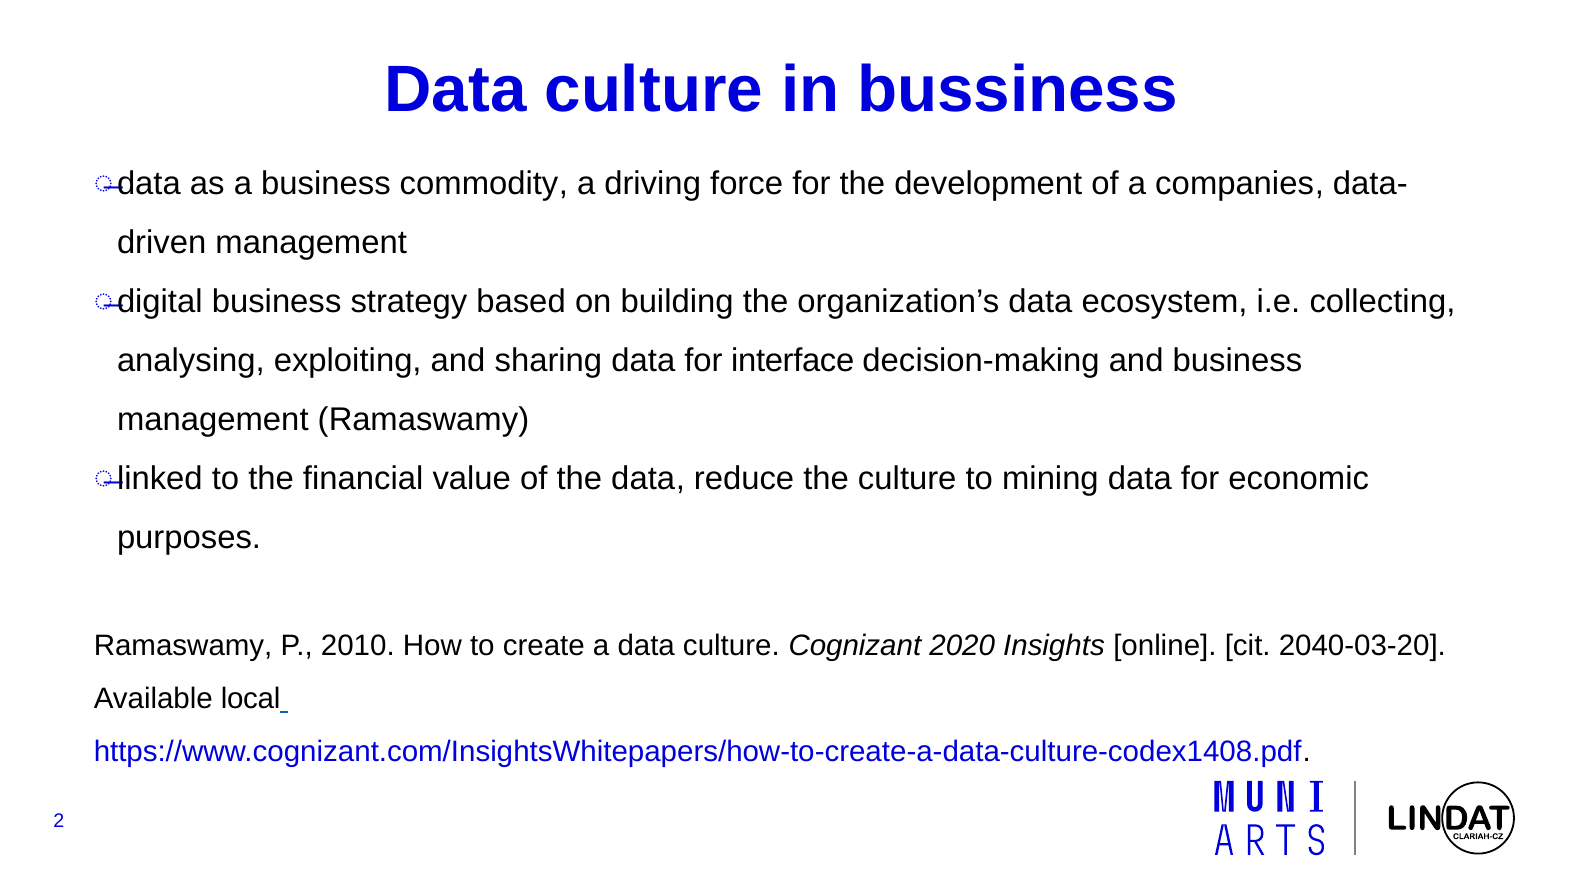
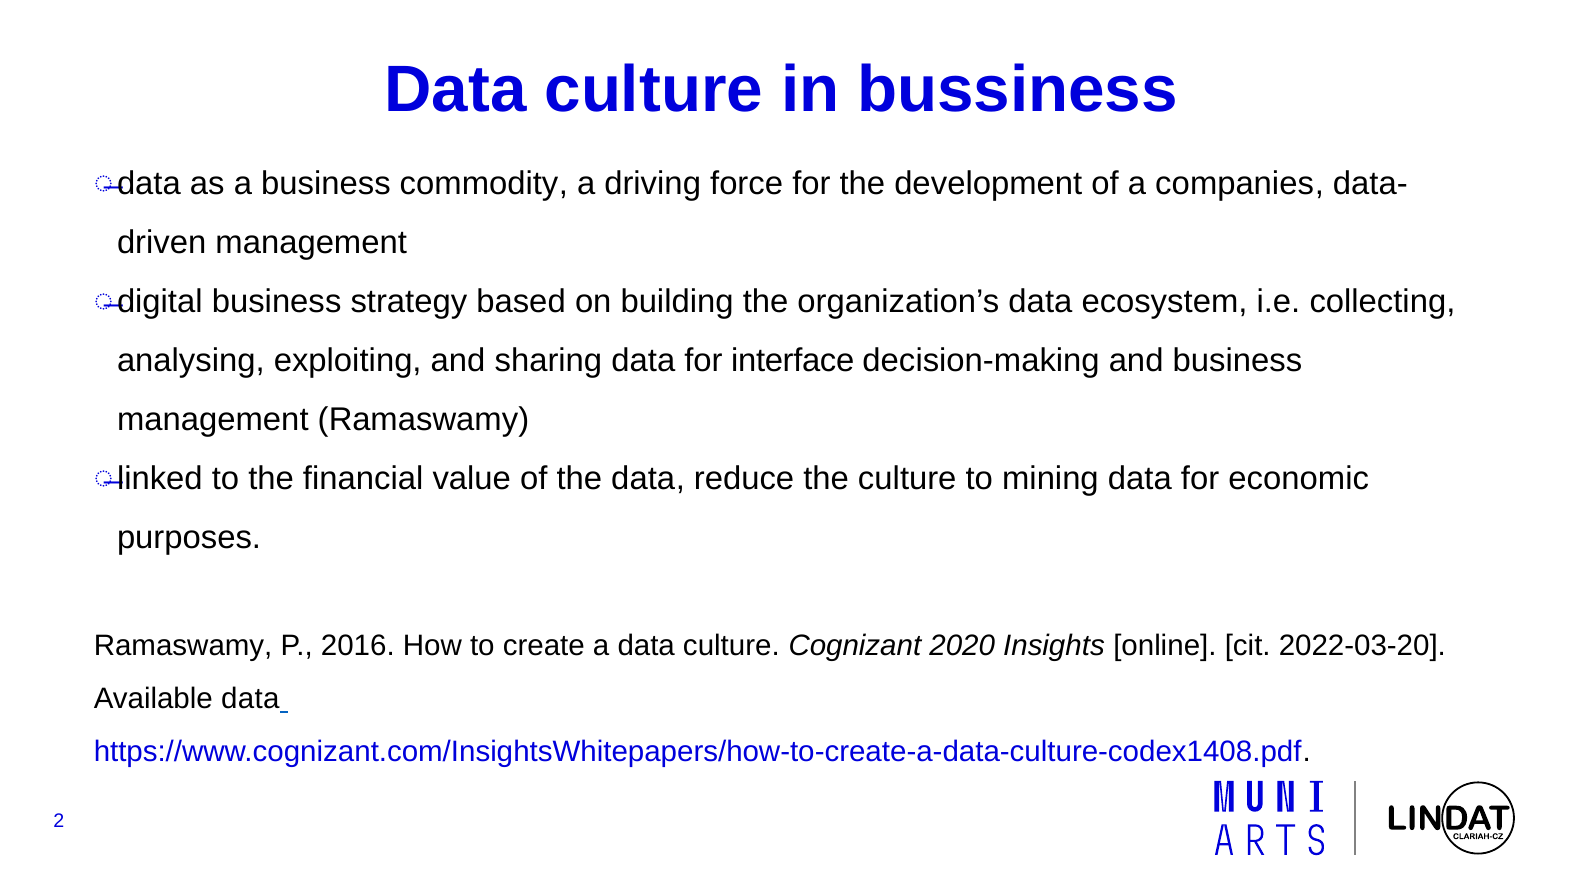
2010: 2010 -> 2016 (358, 646)
2040-03-20: 2040-03-20 -> 2022-03-20 (1362, 646)
Available local: local -> data (250, 699)
